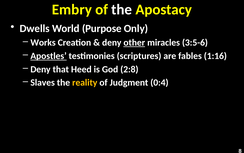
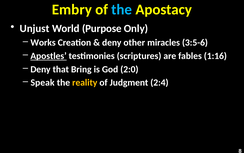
the colour: white -> light blue (122, 10)
Dwells: Dwells -> Unjust (35, 28)
other underline: present -> none (134, 42)
Heed: Heed -> Bring (81, 69)
2:8: 2:8 -> 2:0 (129, 69)
Slaves: Slaves -> Speak (43, 82)
0:4: 0:4 -> 2:4 (159, 82)
